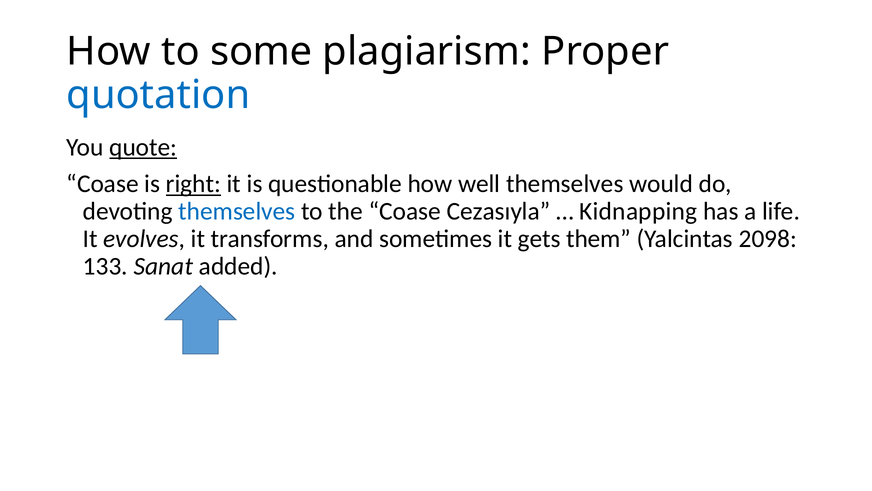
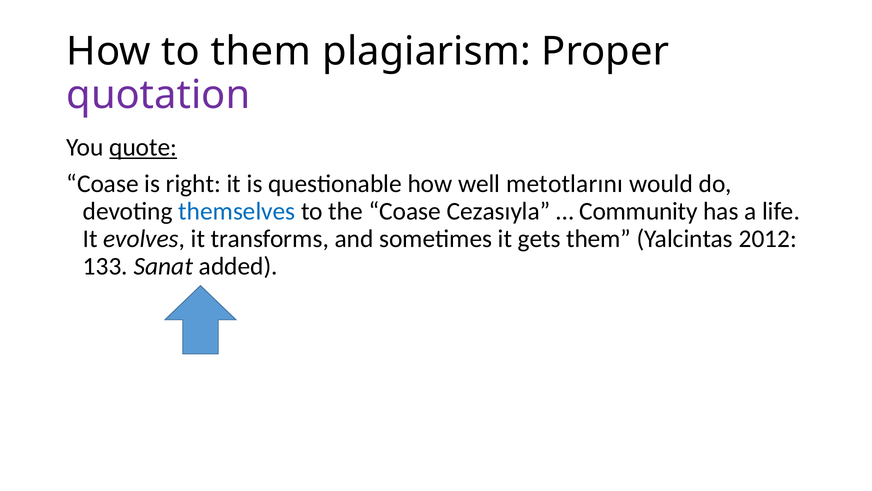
to some: some -> them (261, 52)
quotation colour: blue -> purple (158, 95)
right underline: present -> none (193, 184)
well themselves: themselves -> metotlarını (565, 184)
Kidnapping: Kidnapping -> Community (639, 211)
2098: 2098 -> 2012 (768, 239)
